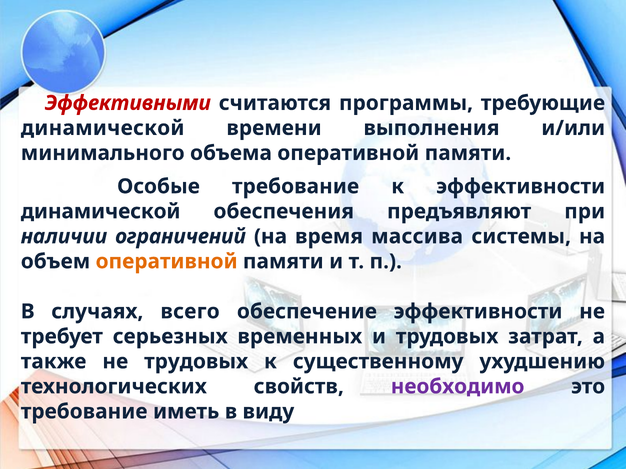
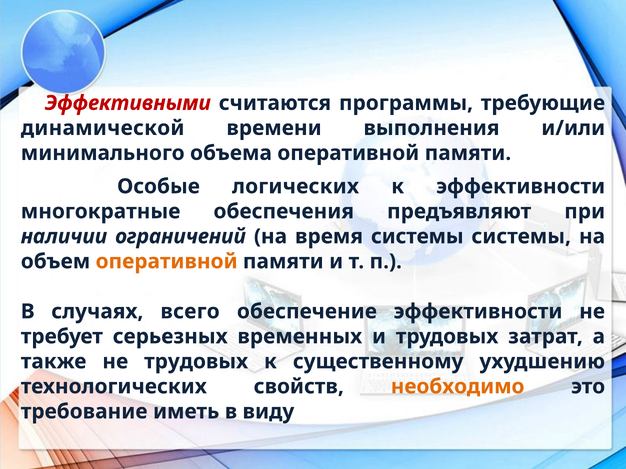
Особые требование: требование -> логических (295, 187)
динамической: динамической -> многократные (101, 212)
время массива: массива -> системы (417, 237)
необходимо colour: purple -> orange (458, 387)
